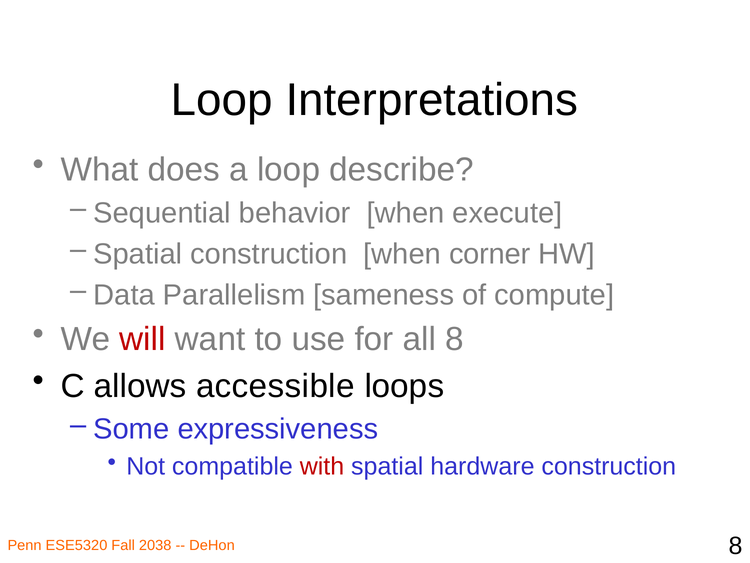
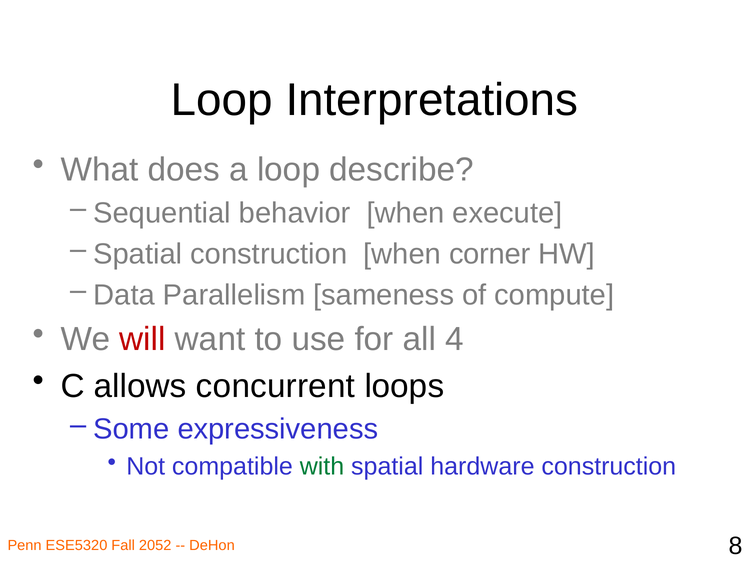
all 8: 8 -> 4 (455, 339)
accessible: accessible -> concurrent (275, 386)
with colour: red -> green (322, 466)
2038: 2038 -> 2052 (155, 545)
